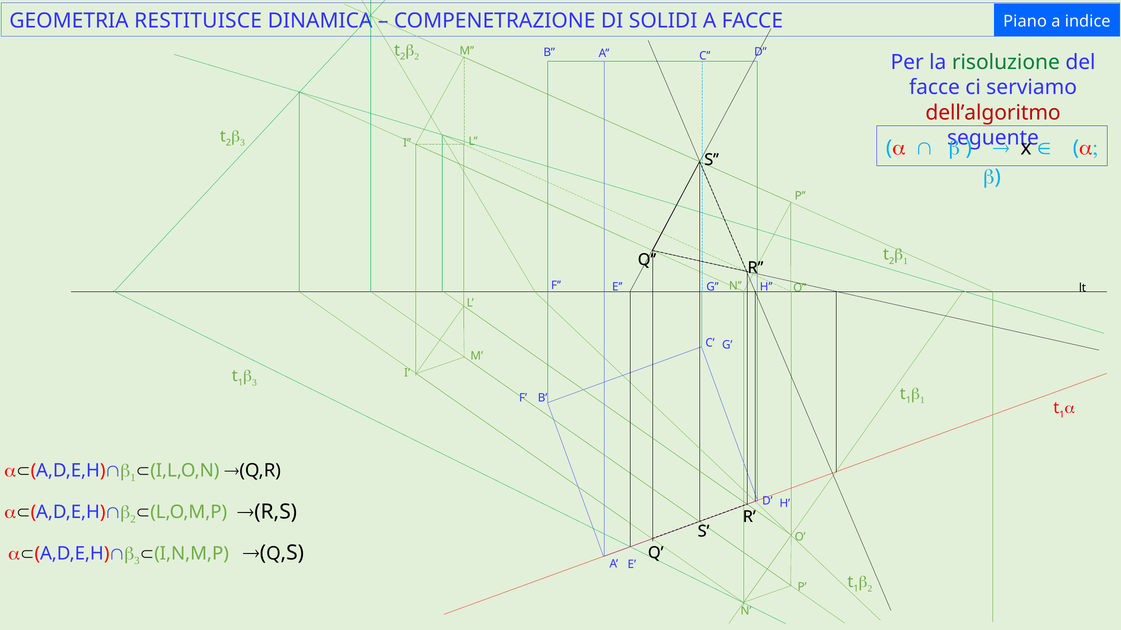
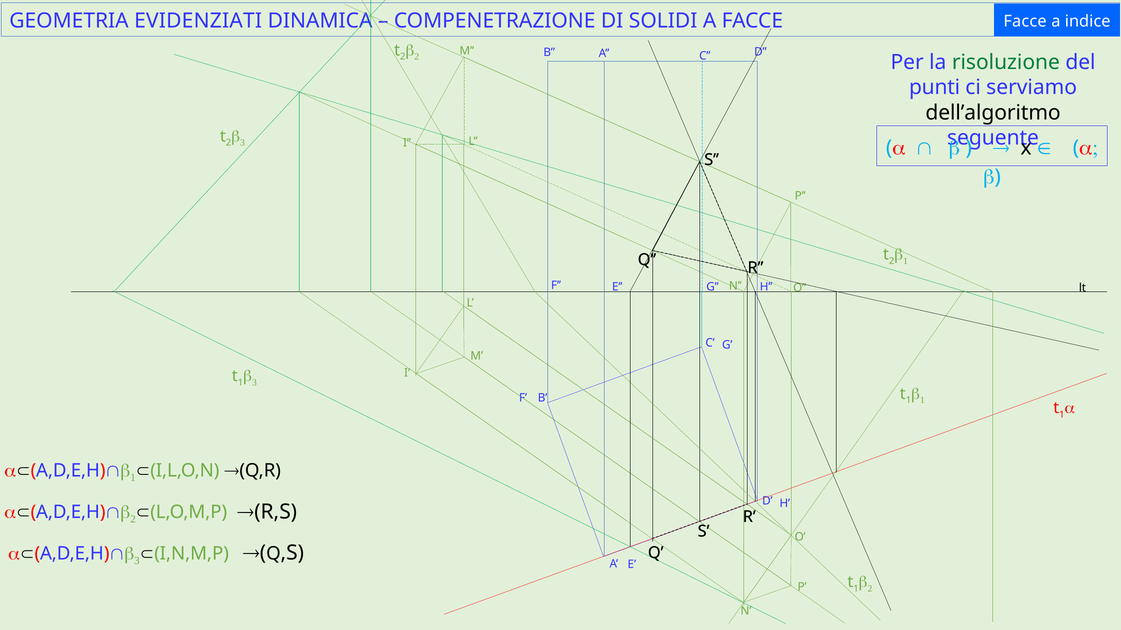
RESTITUISCE: RESTITUISCE -> EVIDENZIATI (198, 21)
Piano: Piano -> Facce (1025, 21)
facce: facce -> punti (935, 88)
dell’algoritmo colour: red -> black (993, 113)
